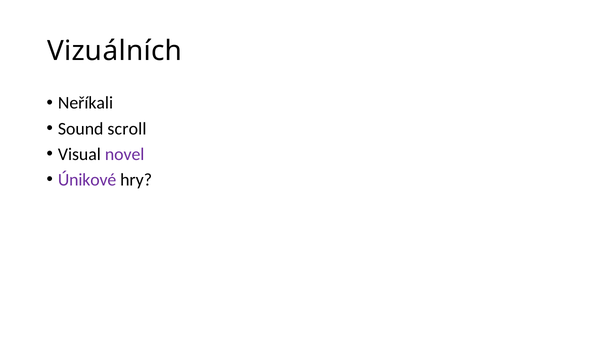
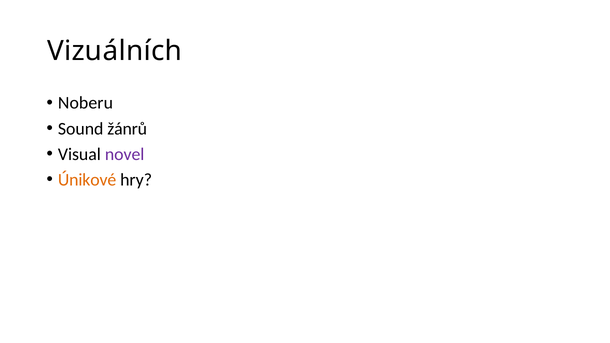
Neříkali: Neříkali -> Noberu (85, 103)
scroll: scroll -> žánrů (127, 129)
Únikové colour: purple -> orange (87, 180)
